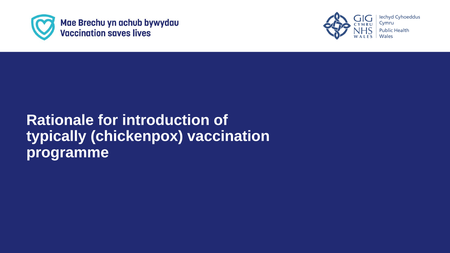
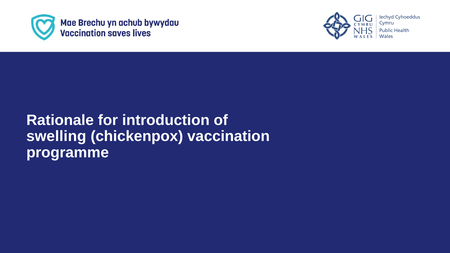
typically: typically -> swelling (56, 136)
